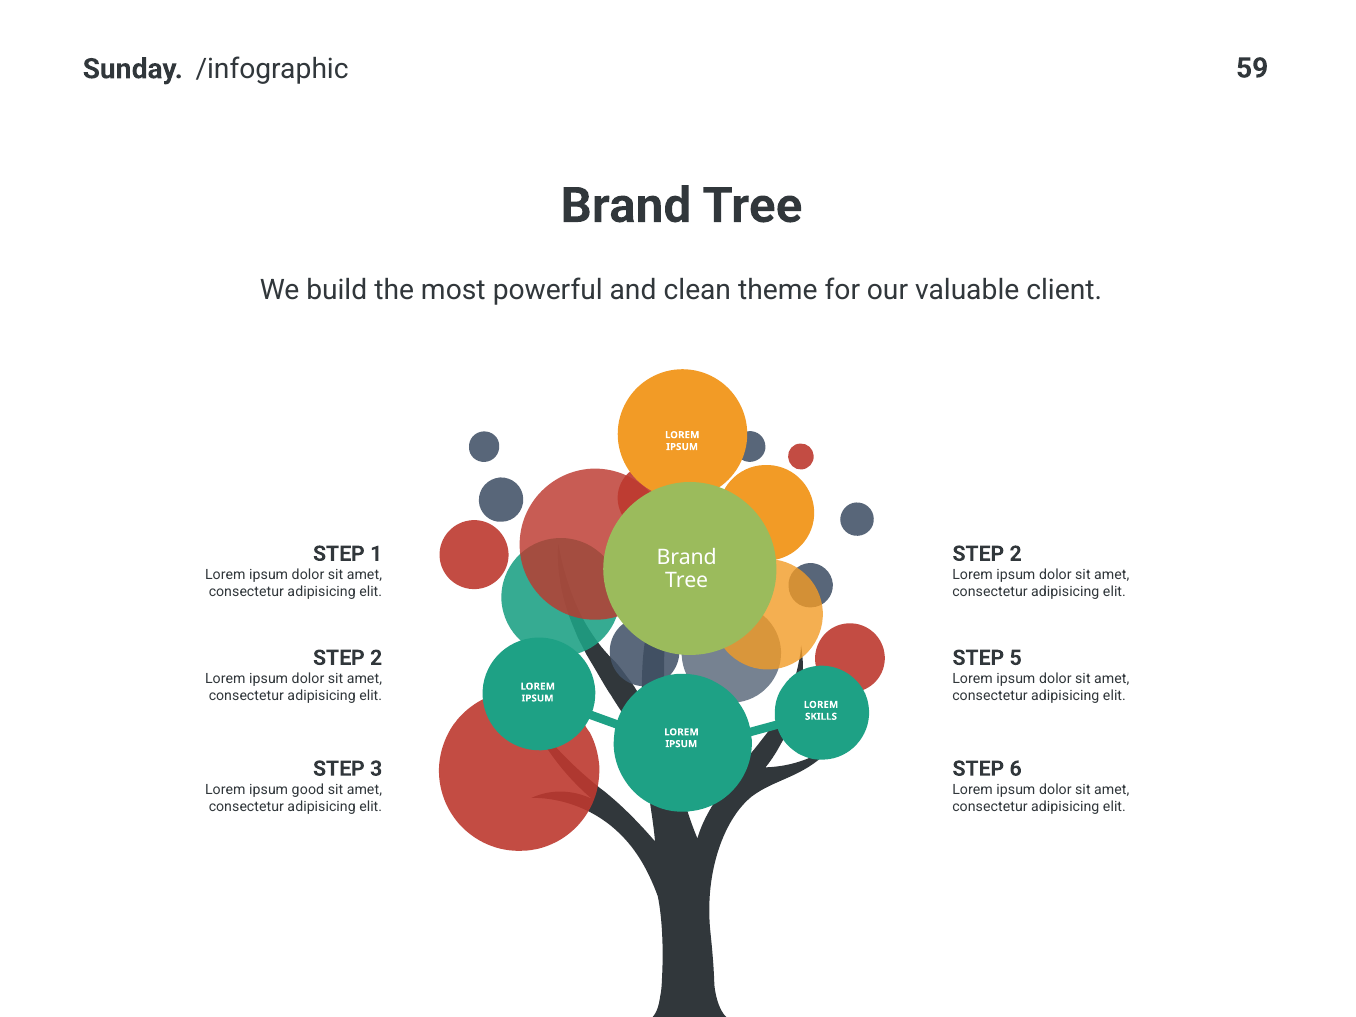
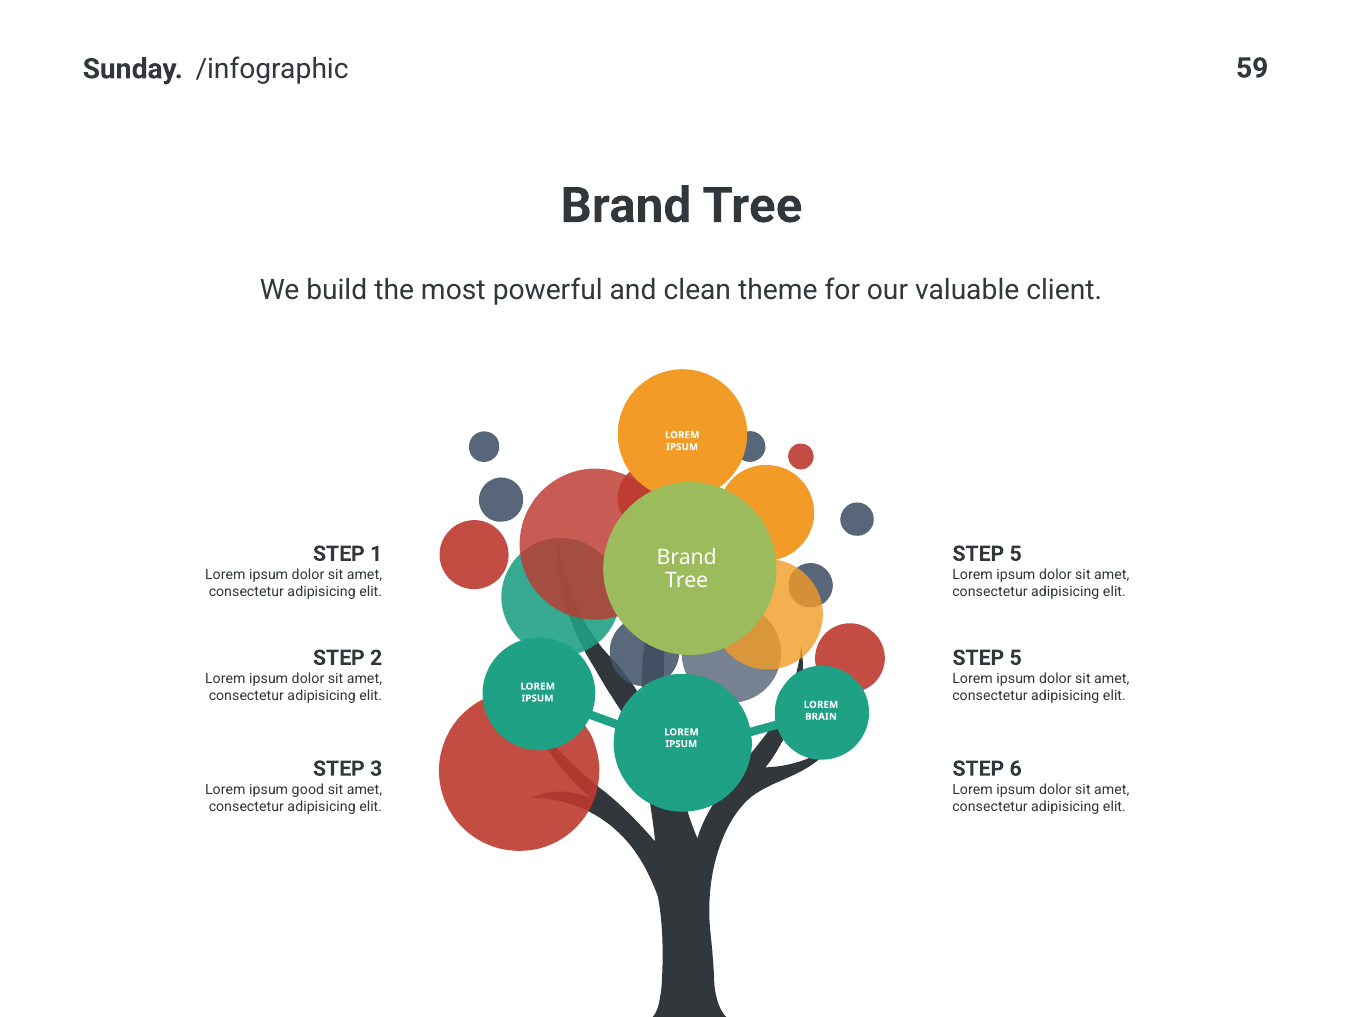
2: 2 -> 5 (1016, 554)
SKILLS: SKILLS -> BRAIN (821, 717)
